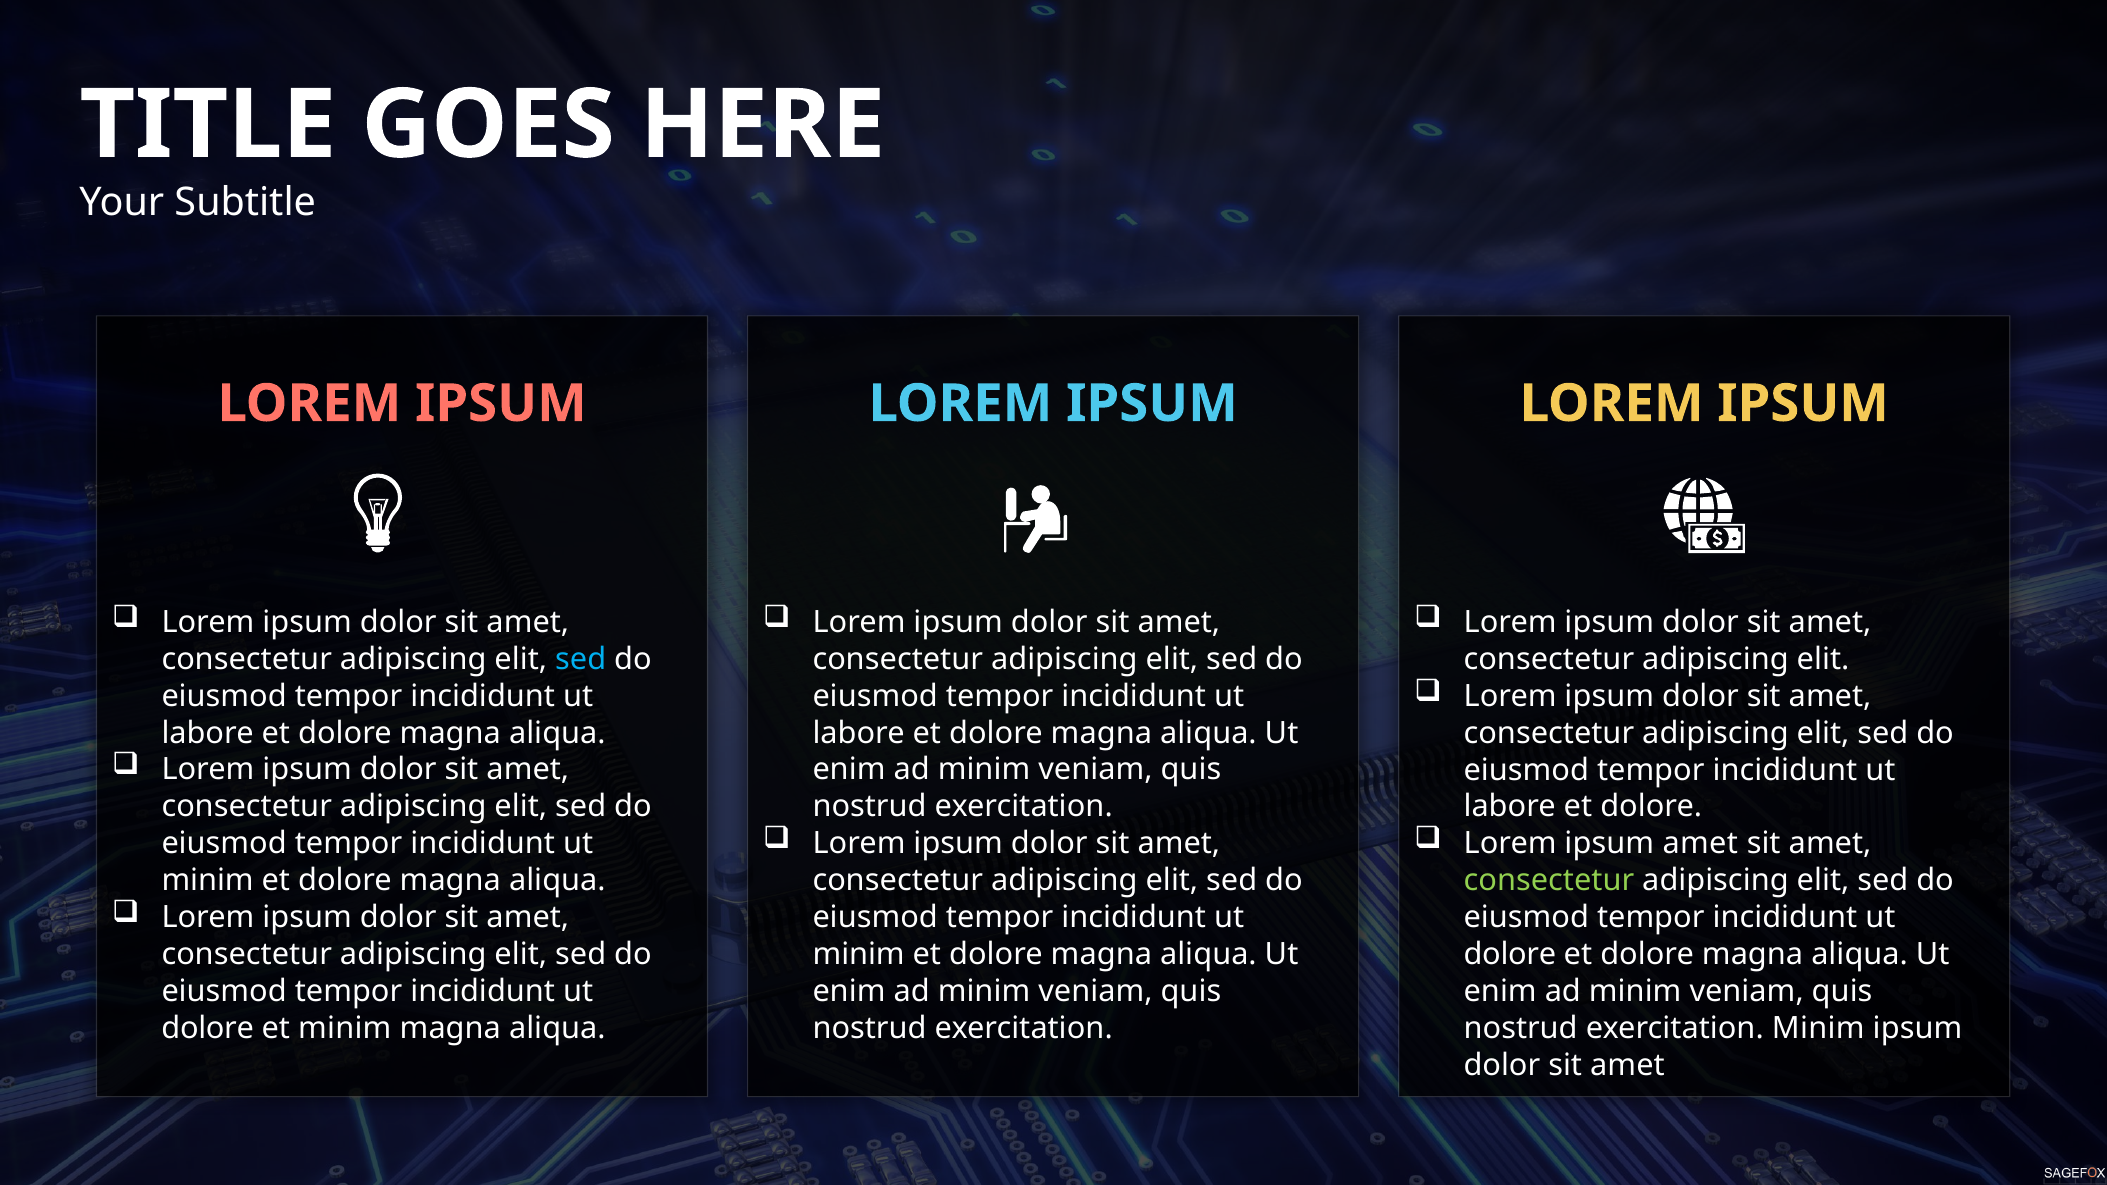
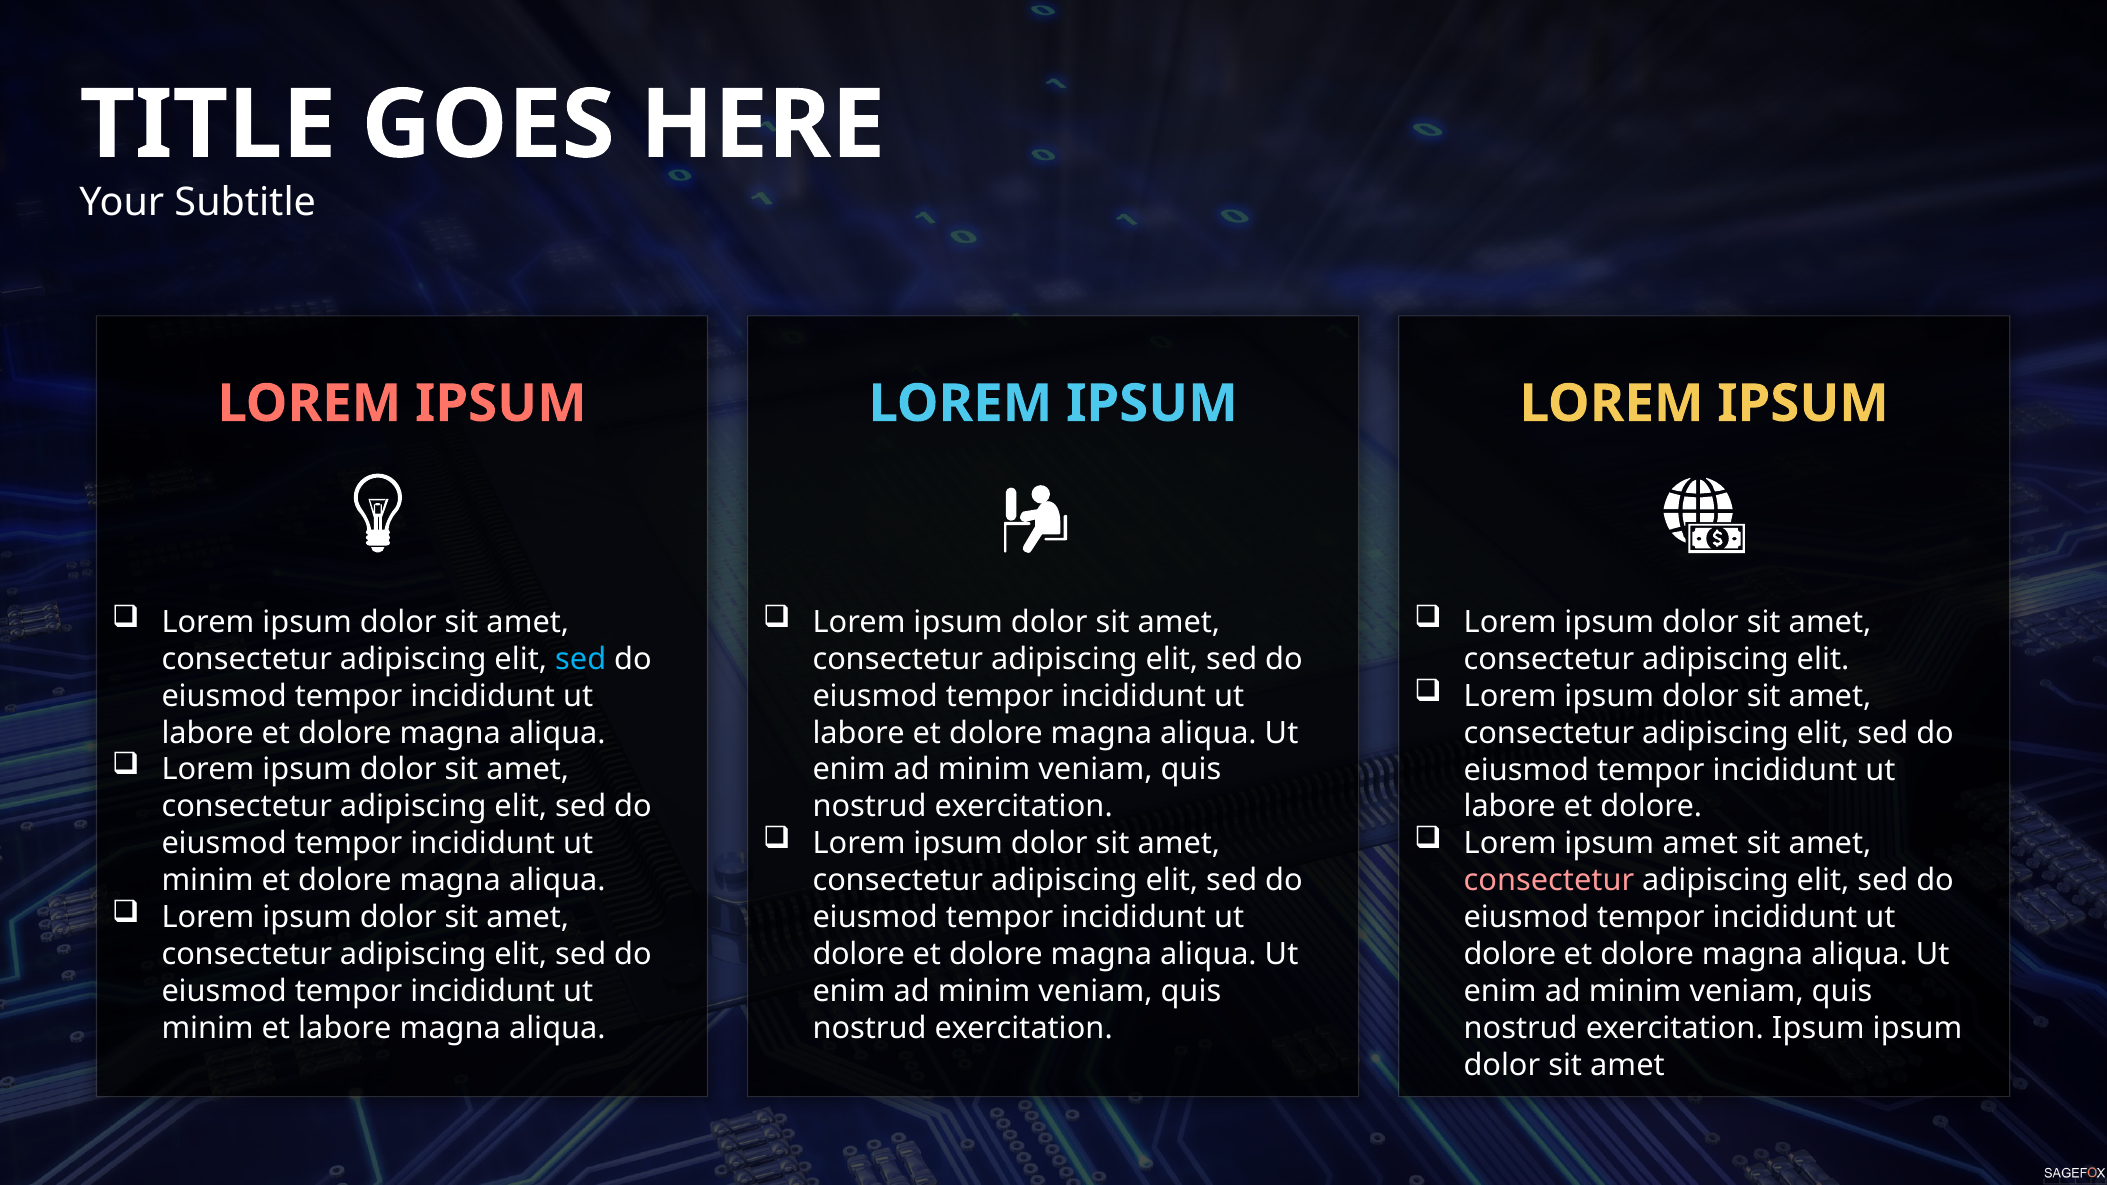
consectetur colour: light green -> pink (1549, 881)
minim: minim -> dolore (859, 954)
dolore: dolore -> minim (208, 1028)
et minim: minim -> labore (345, 1028)
exercitation Minim: Minim -> Ipsum (1818, 1028)
